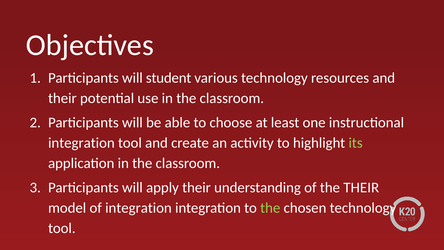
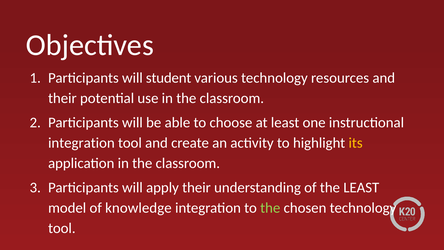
its colour: light green -> yellow (356, 143)
the THEIR: THEIR -> LEAST (361, 187)
of integration: integration -> knowledge (138, 208)
